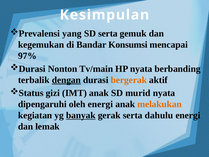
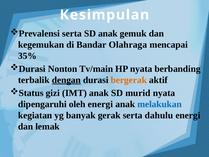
Prevalensi yang: yang -> serta (72, 33)
SD serta: serta -> anak (108, 33)
Konsumsi: Konsumsi -> Olahraga (128, 45)
97%: 97% -> 35% (27, 56)
melakukan colour: orange -> blue (160, 104)
banyak underline: present -> none (81, 115)
